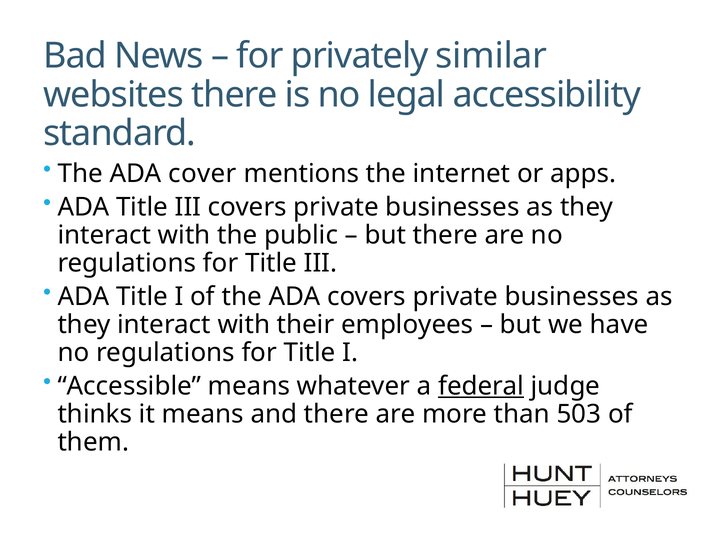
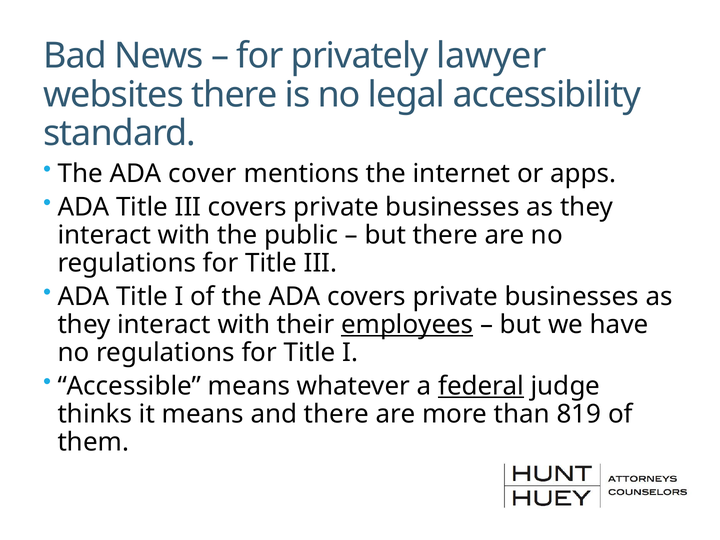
similar: similar -> lawyer (491, 56)
employees underline: none -> present (407, 325)
503: 503 -> 819 (579, 414)
